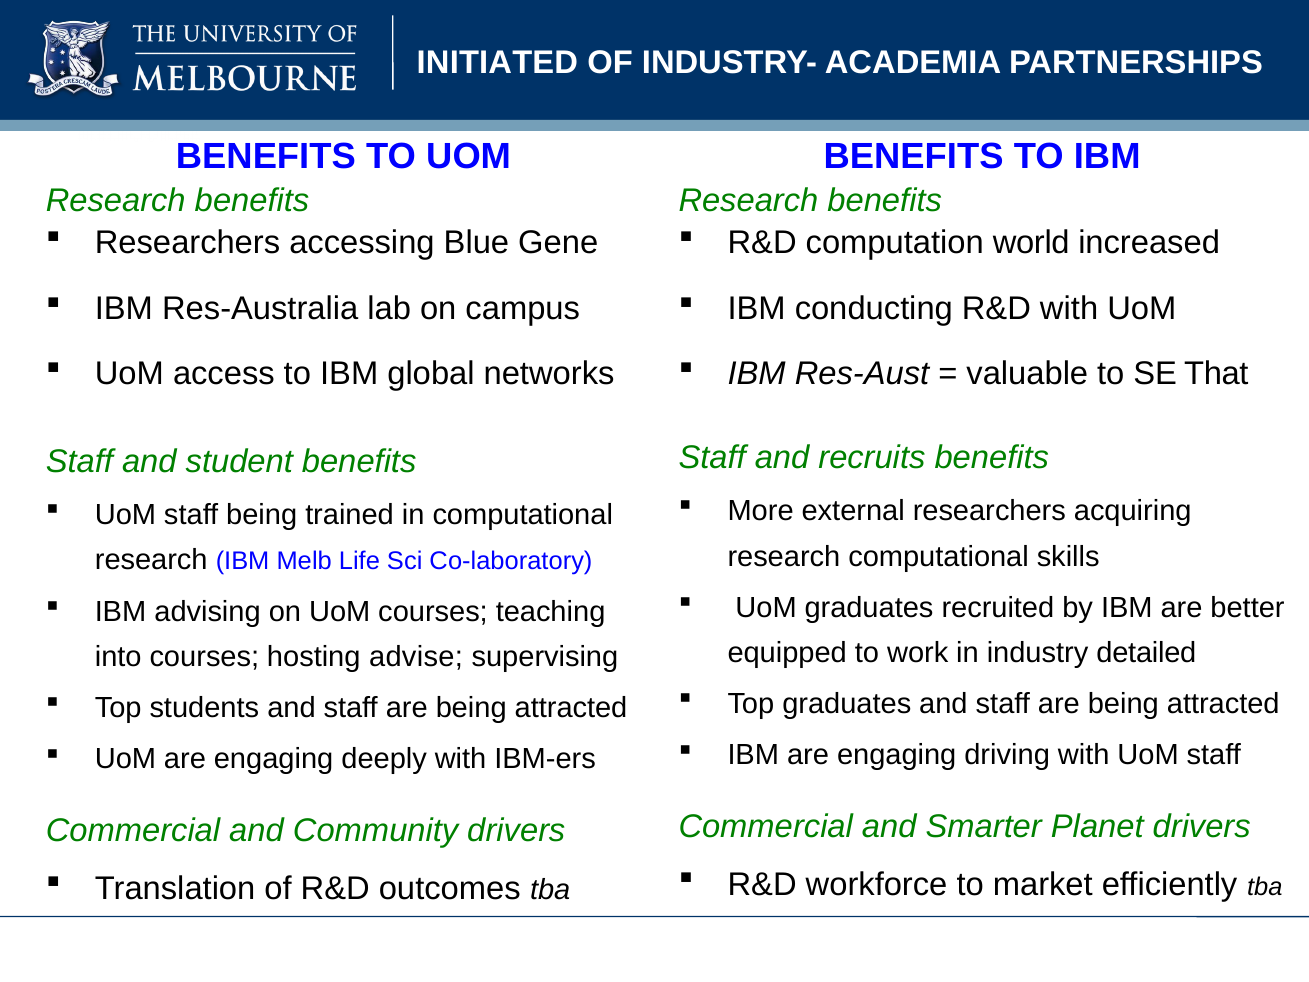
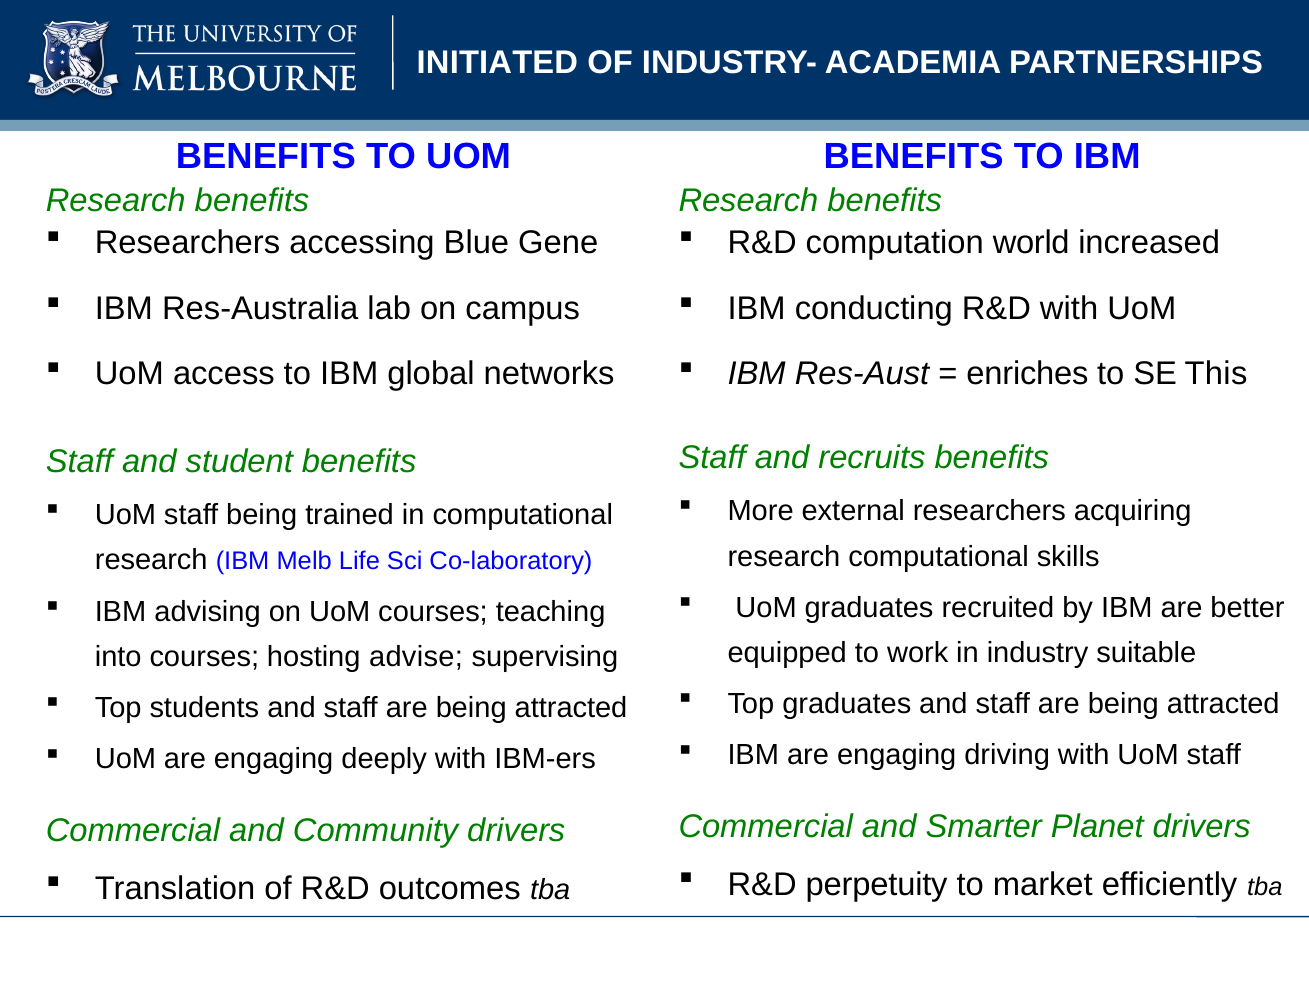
valuable: valuable -> enriches (1027, 374)
That: That -> This (1216, 374)
detailed: detailed -> suitable (1146, 653)
workforce: workforce -> perpetuity (877, 884)
